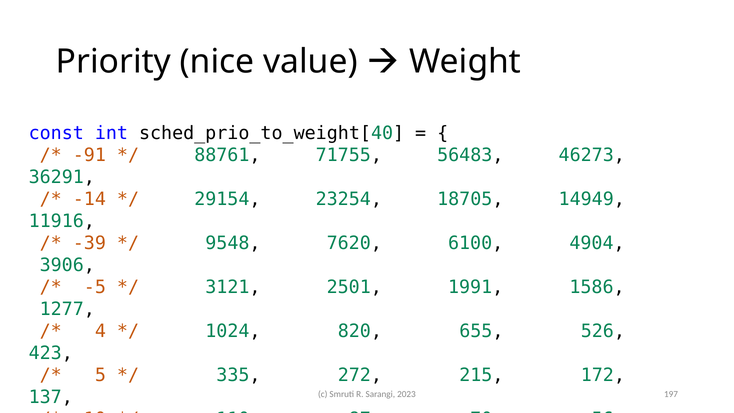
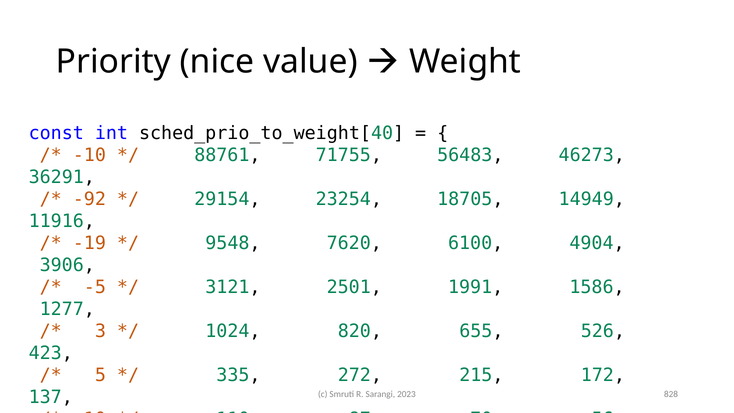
-91: -91 -> -10 (89, 155)
-14: -14 -> -92 (89, 199)
-39: -39 -> -19 (89, 243)
4: 4 -> 3 (100, 331)
197: 197 -> 828 (671, 394)
